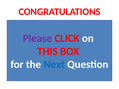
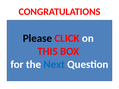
Please colour: purple -> black (37, 38)
